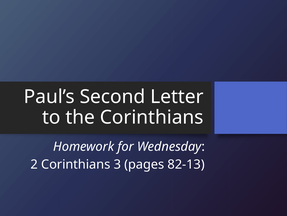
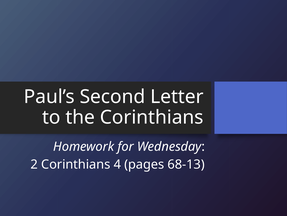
3: 3 -> 4 (117, 164)
82-13: 82-13 -> 68-13 (186, 164)
